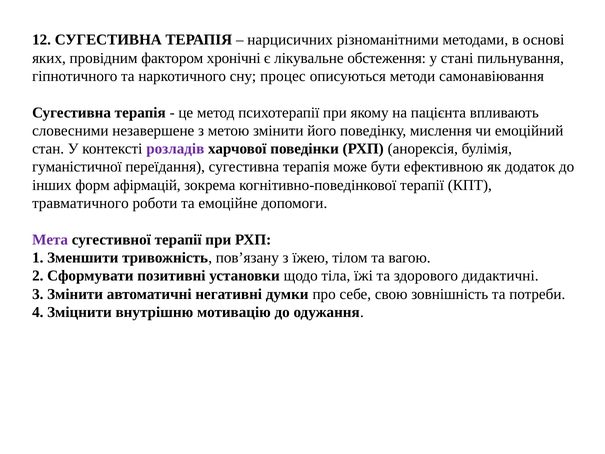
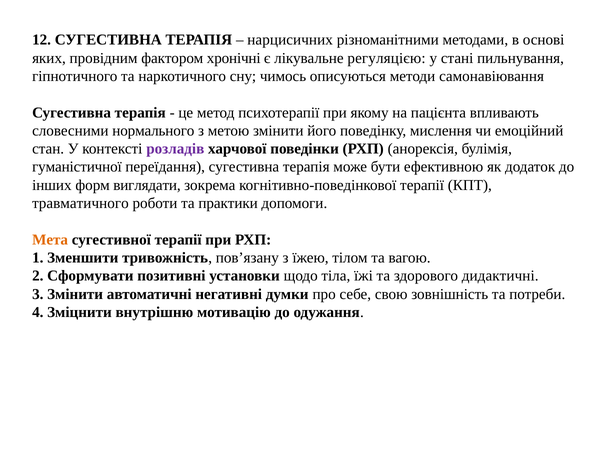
обстеження: обстеження -> регуляцією (387, 58)
процес: процес -> чимось (283, 76)
незавершене: незавершене -> нормального (153, 131)
афірмацій: афірмацій -> виглядати (147, 185)
емоційне: емоційне -> практики (228, 203)
Мета colour: purple -> orange (50, 240)
